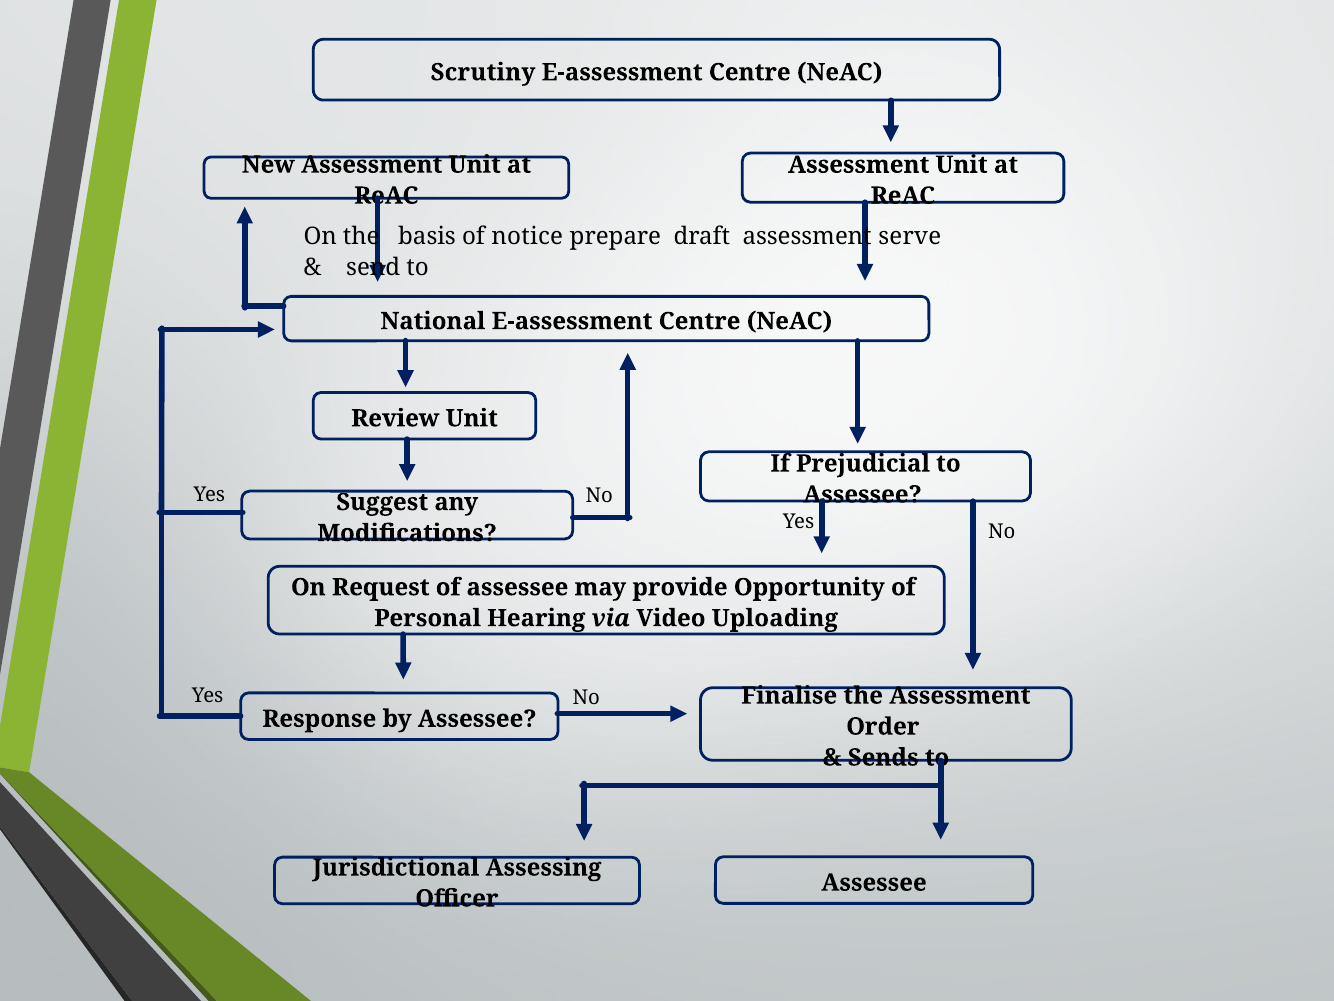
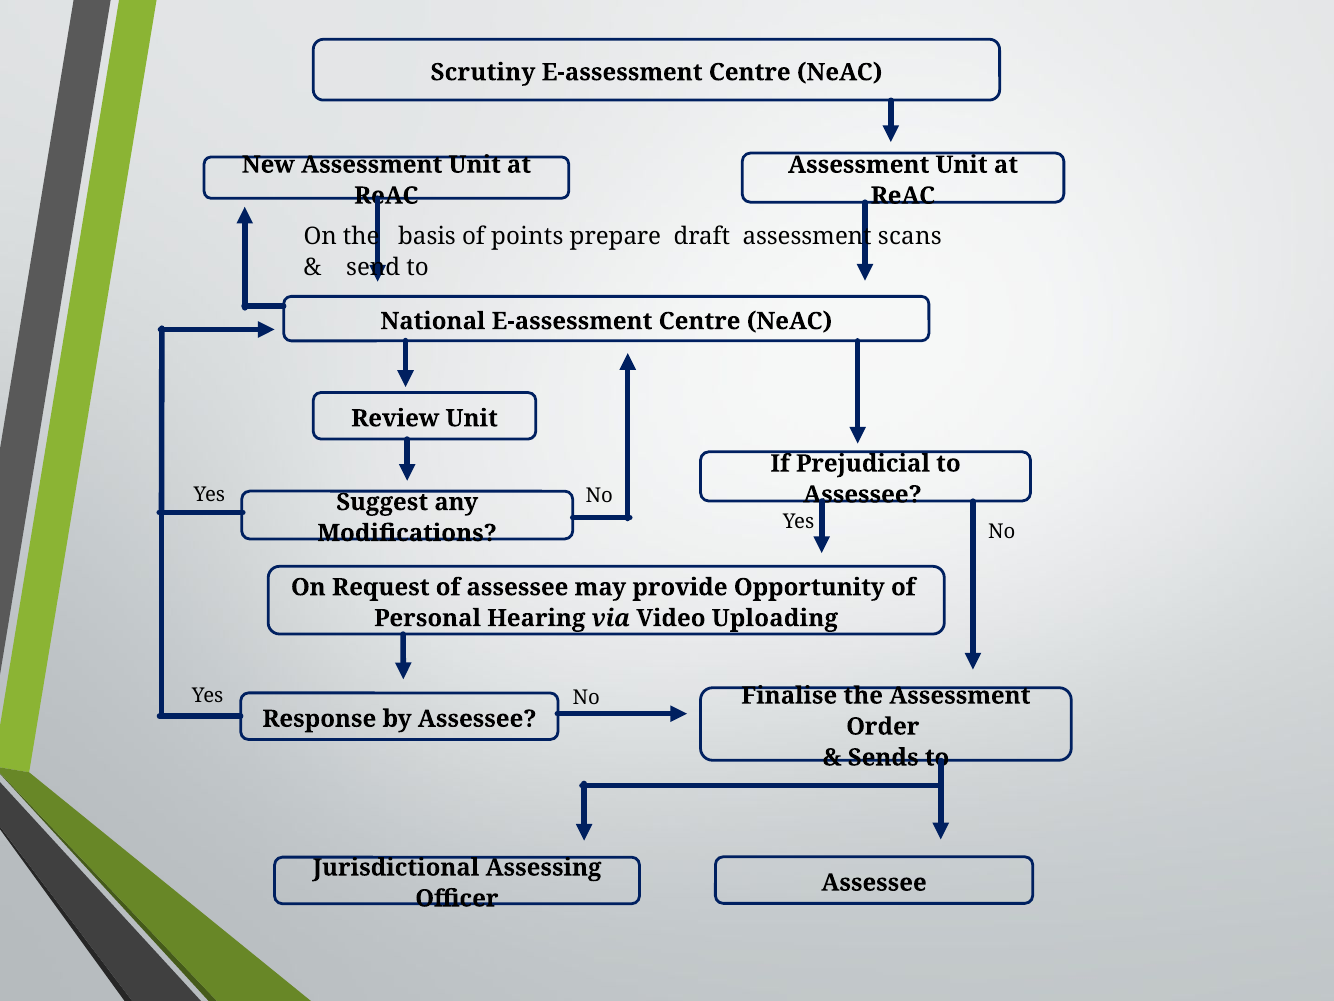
notice: notice -> points (527, 236)
serve: serve -> scans (910, 236)
